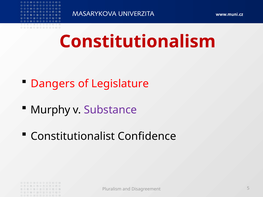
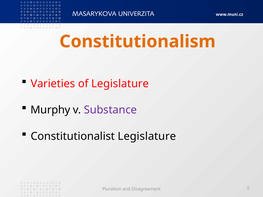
Constitutionalism colour: red -> orange (138, 42)
Dangers: Dangers -> Varieties (53, 84)
Constitutionalist Confidence: Confidence -> Legislature (147, 136)
